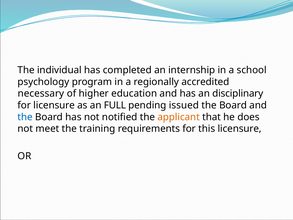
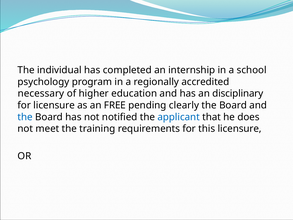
FULL: FULL -> FREE (115, 105)
issued: issued -> clearly (184, 105)
applicant colour: orange -> blue (179, 117)
